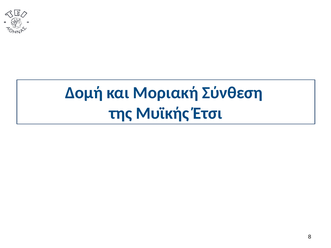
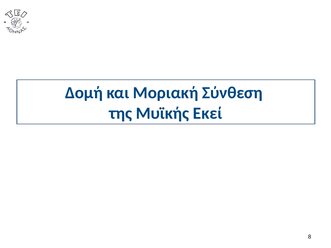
Έτσι: Έτσι -> Εκεί (208, 113)
